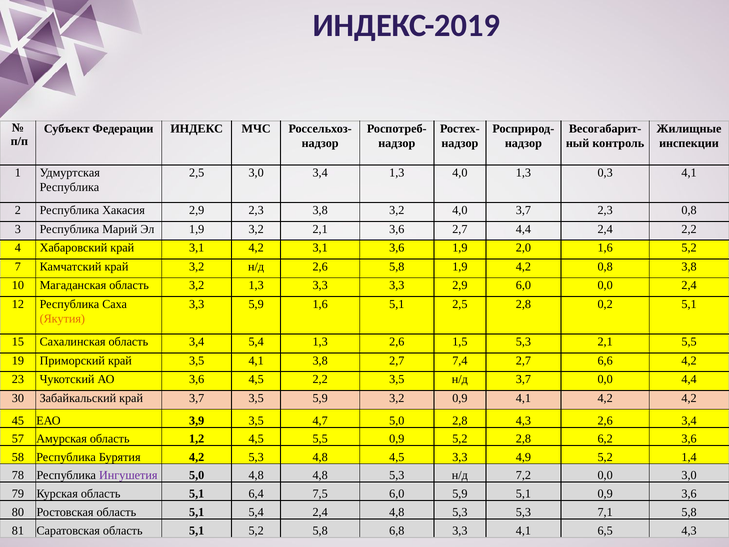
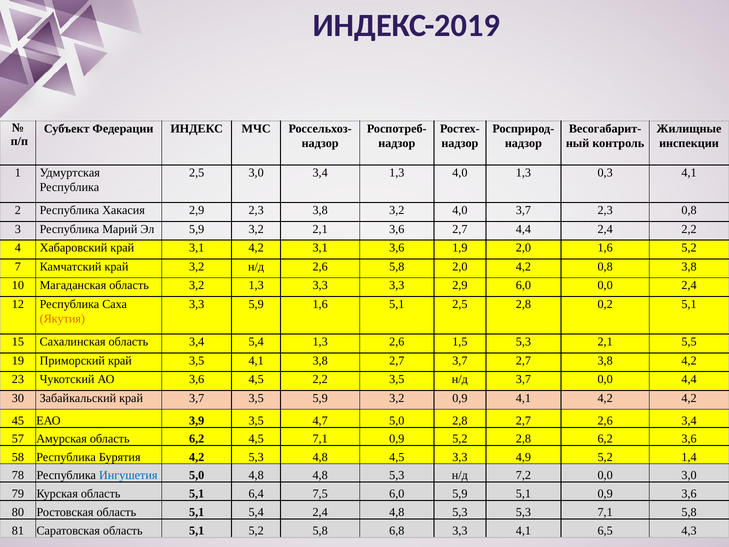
Эл 1,9: 1,9 -> 5,9 (197, 229)
5,8 1,9: 1,9 -> 2,0 (460, 267)
2,7 7,4: 7,4 -> 3,7 (460, 360)
2,7 6,6: 6,6 -> 3,8 (605, 360)
2,8 4,3: 4,3 -> 2,7 (523, 421)
область 1,2: 1,2 -> 6,2 (197, 439)
4,5 5,5: 5,5 -> 7,1 (320, 439)
Ингушетия colour: purple -> blue (128, 475)
